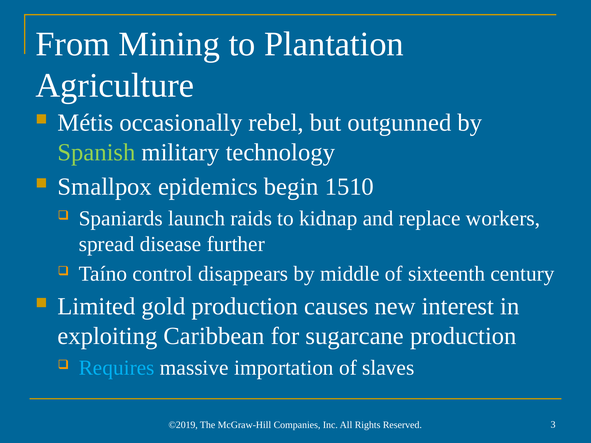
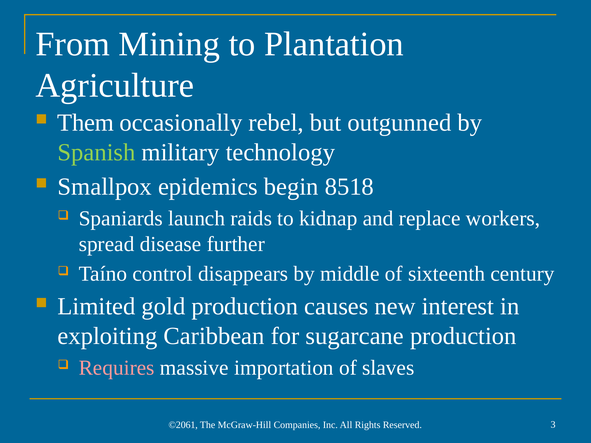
Métis: Métis -> Them (86, 123)
1510: 1510 -> 8518 (349, 187)
Requires colour: light blue -> pink (117, 368)
©2019: ©2019 -> ©2061 (183, 425)
